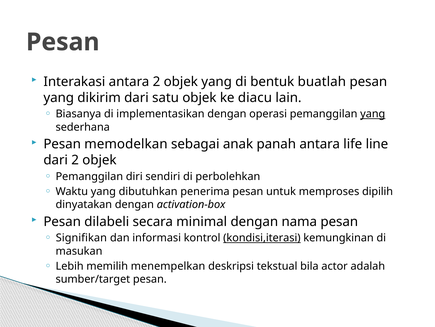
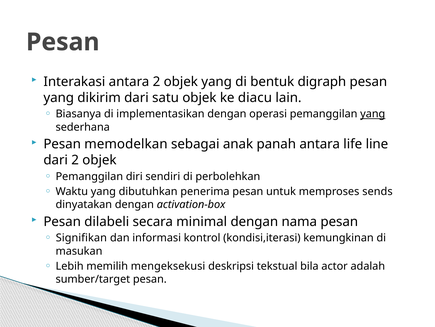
buatlah: buatlah -> digraph (322, 82)
dipilih: dipilih -> sends (377, 191)
kondisi,iterasi underline: present -> none (262, 238)
menempelkan: menempelkan -> mengeksekusi (168, 266)
